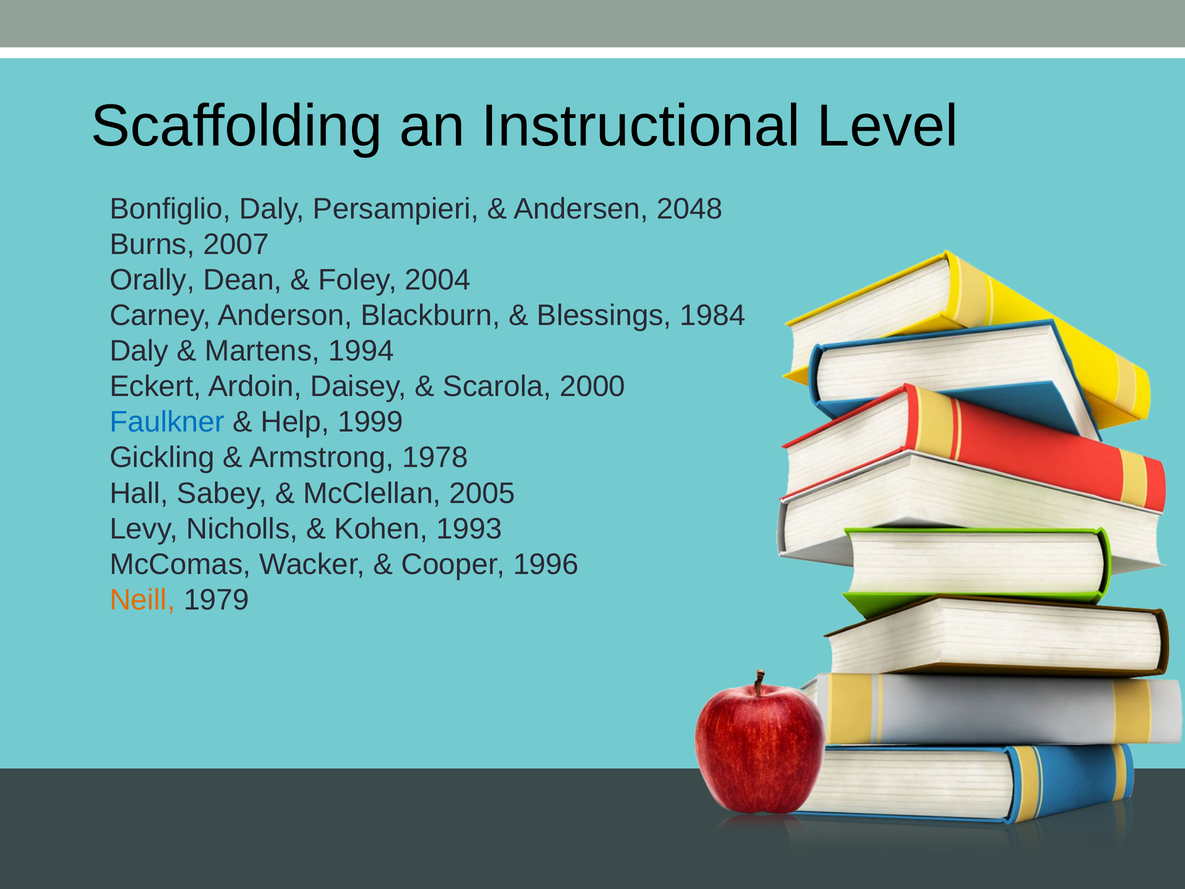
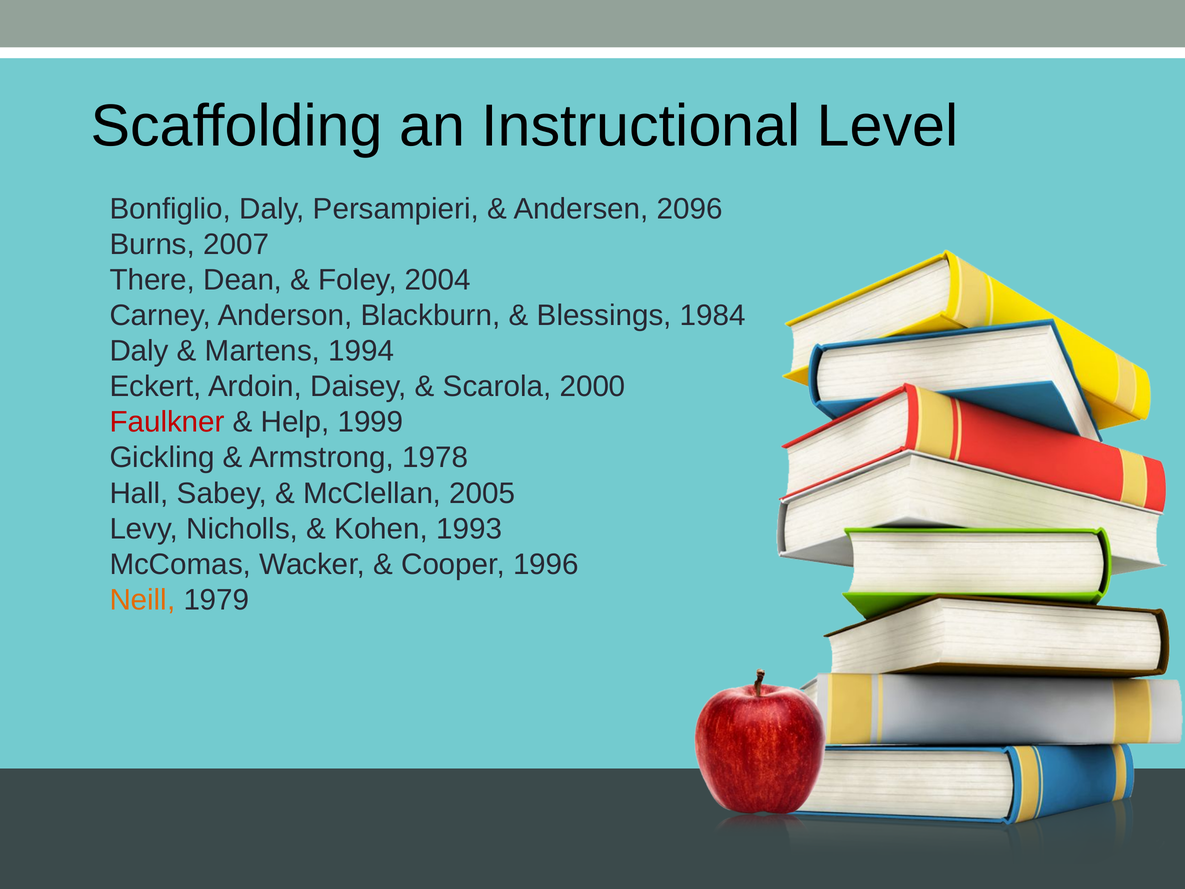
2048: 2048 -> 2096 (690, 209)
Orally: Orally -> There (152, 280)
Faulkner colour: blue -> red (167, 422)
